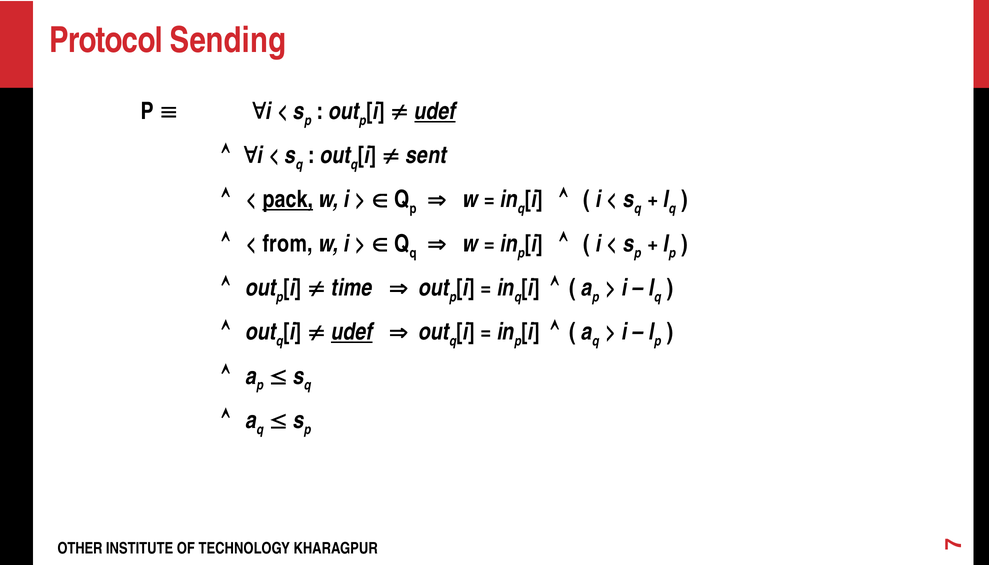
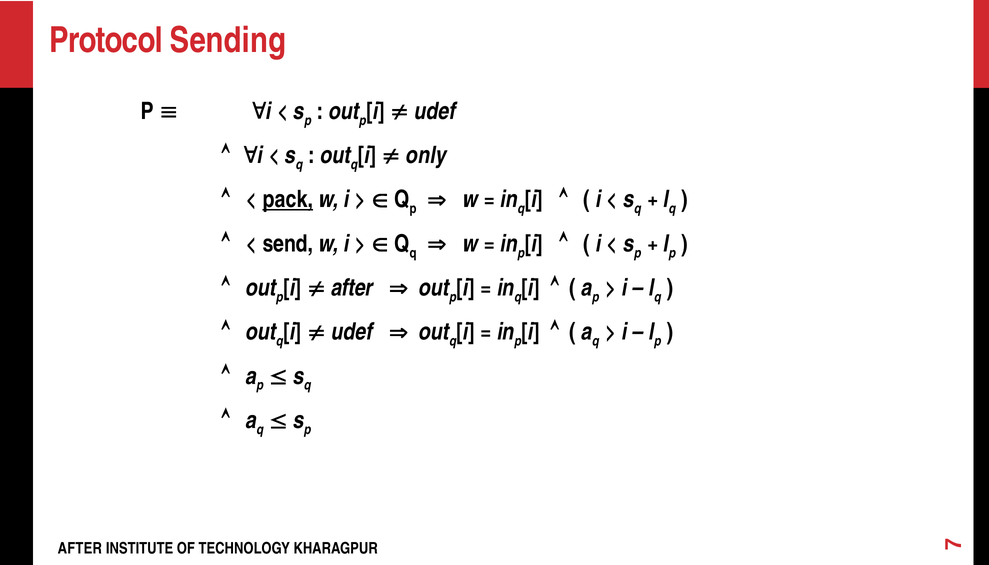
udef underline: present -> none (435, 111)
sent: sent -> only (426, 155)
from: from -> send (288, 244)
time: time -> after (352, 288)
udef underline: present -> none (352, 332)
OTHER: OTHER -> AFTER (80, 548)
